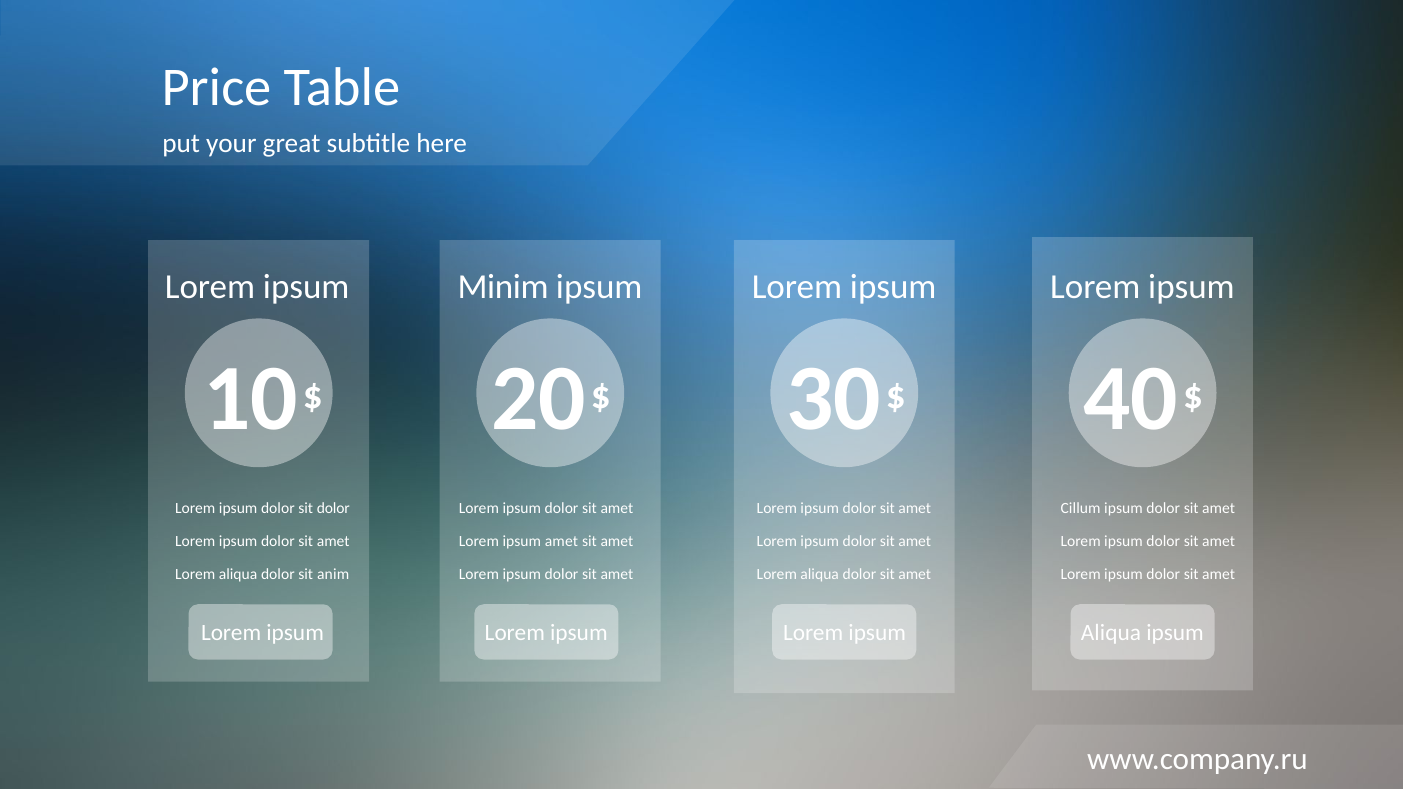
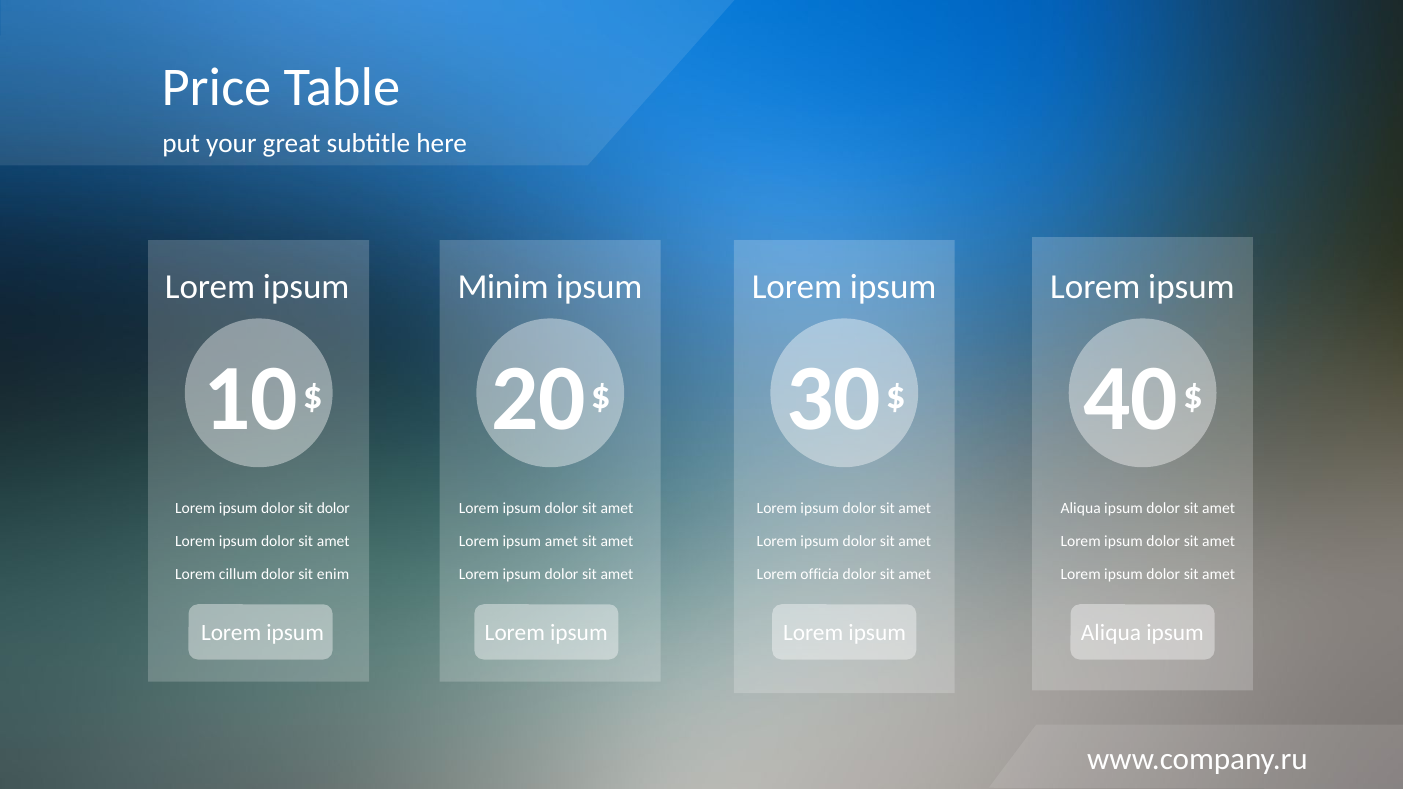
Cillum: Cillum -> Aliqua (1081, 509)
aliqua: aliqua -> cillum (238, 575)
anim: anim -> enim (333, 575)
aliqua: aliqua -> officia (820, 575)
